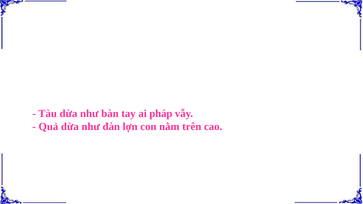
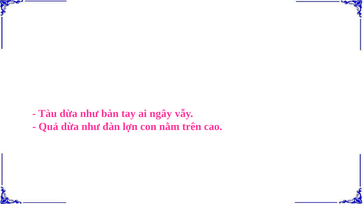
pháp: pháp -> ngây (161, 114)
